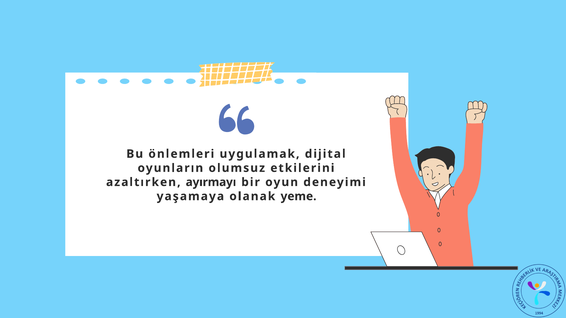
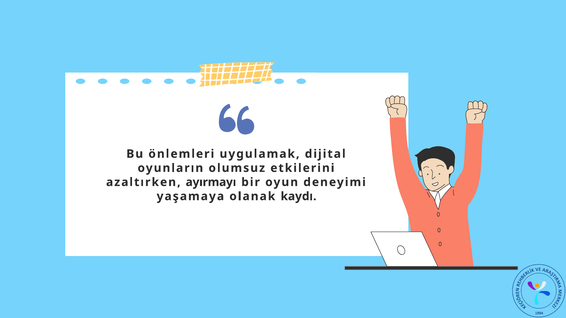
yeme: yeme -> kaydı (299, 197)
